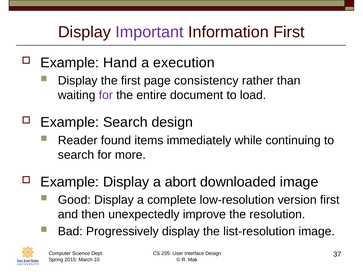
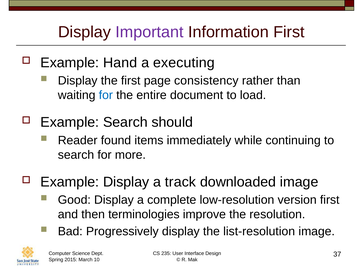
execution: execution -> executing (184, 63)
for colour: purple -> blue (106, 95)
Search design: design -> should (172, 122)
abort: abort -> track (180, 182)
unexpectedly: unexpectedly -> terminologies (144, 215)
